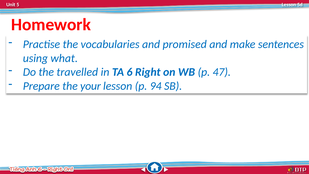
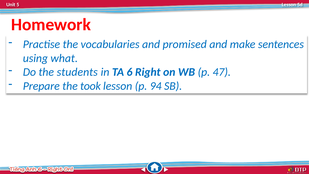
travelled: travelled -> students (77, 72)
your: your -> took (90, 86)
